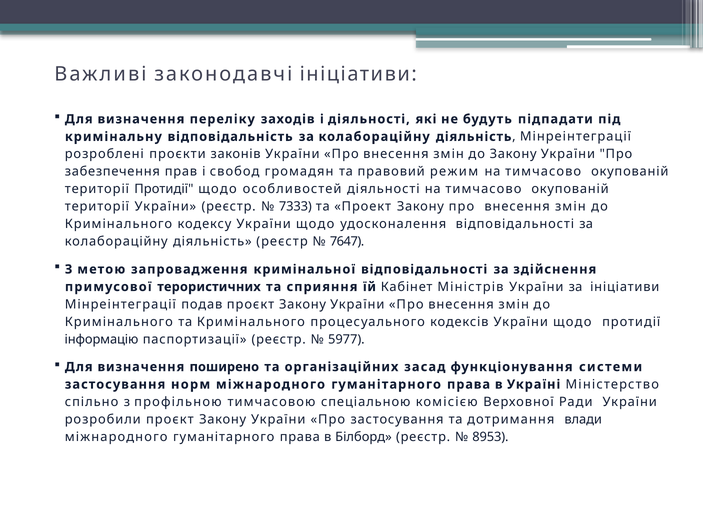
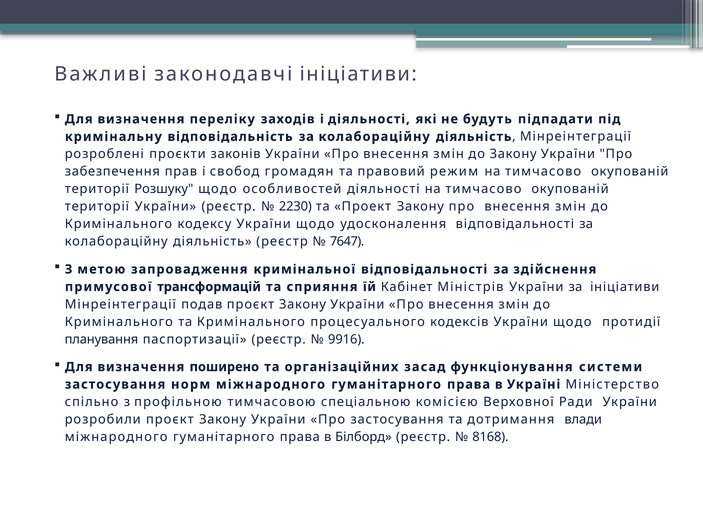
території Протидії: Протидії -> Розшуку (164, 189)
7333: 7333 -> 2230 (295, 206)
терористичних: терористичних -> трансформацій (209, 286)
інформацію: інформацію -> планування (101, 339)
5977: 5977 -> 9916 (346, 339)
8953: 8953 -> 8168 (490, 436)
